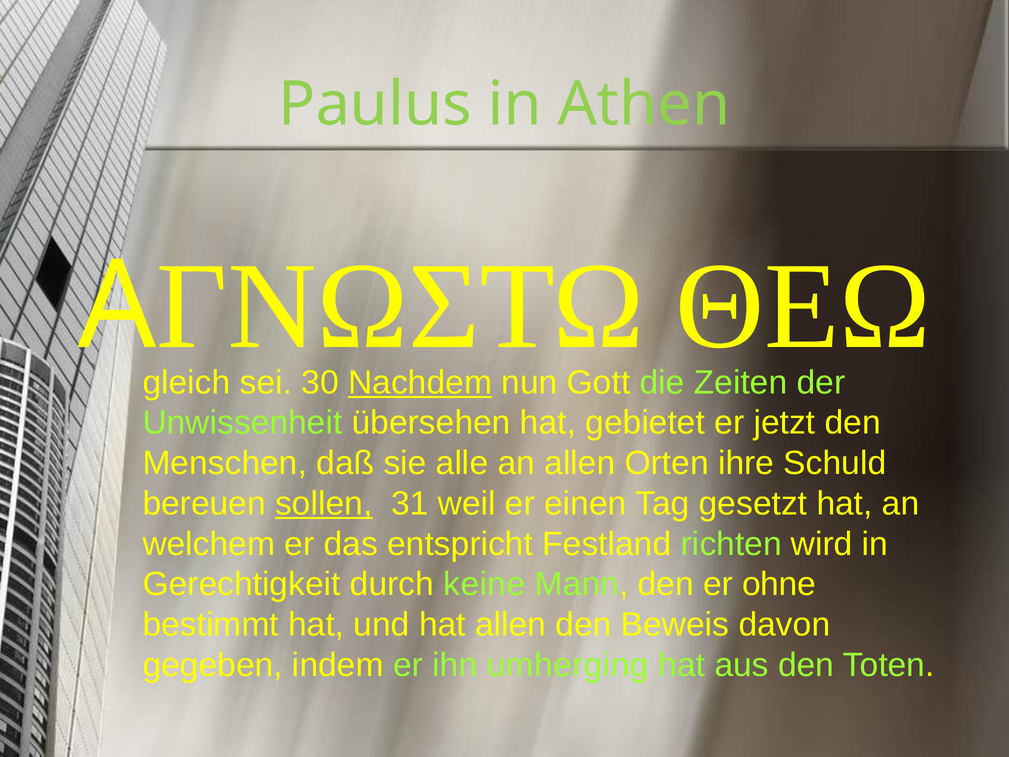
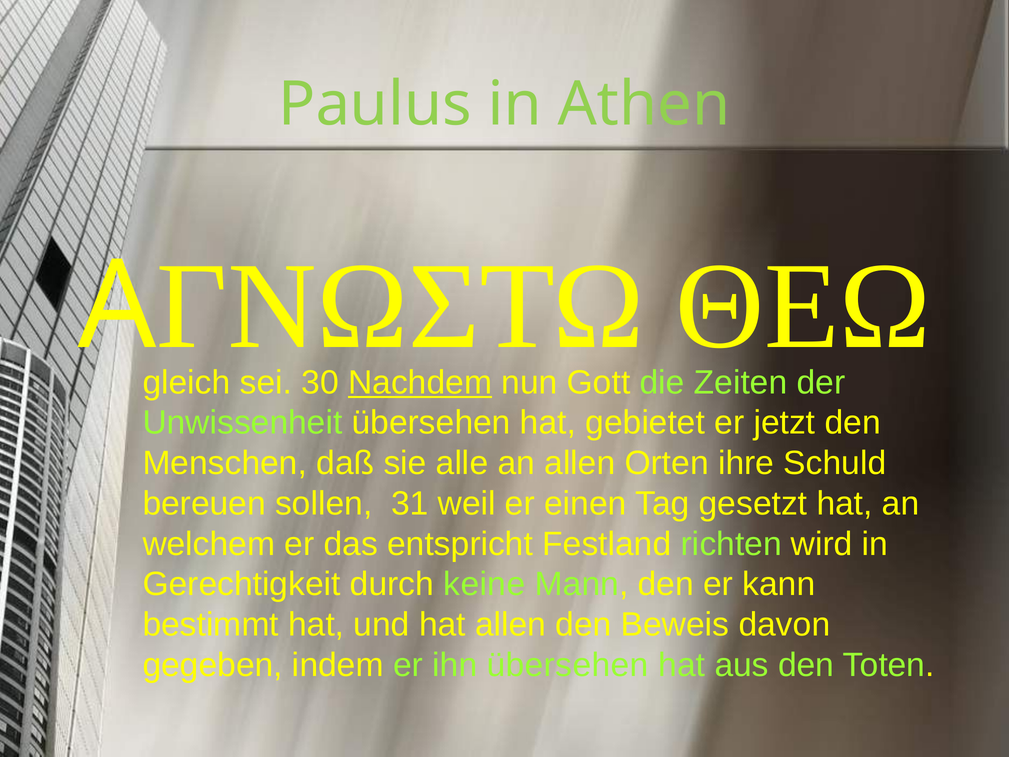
sollen underline: present -> none (324, 503)
ohne: ohne -> kann (779, 584)
ihn umherging: umherging -> übersehen (568, 665)
